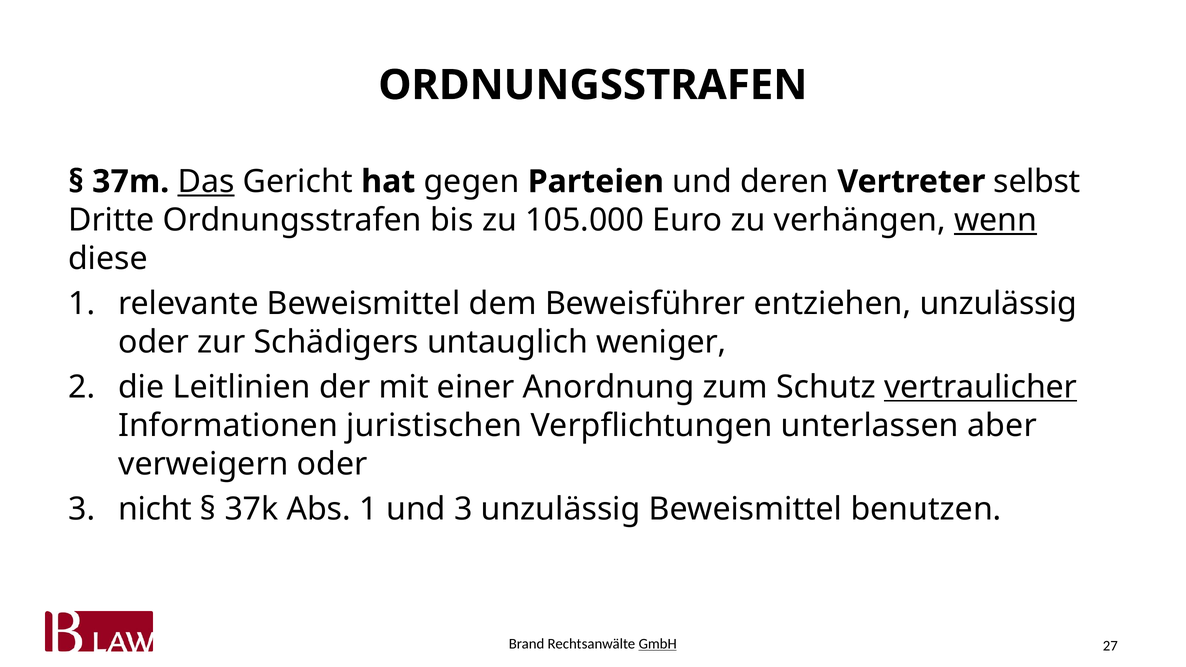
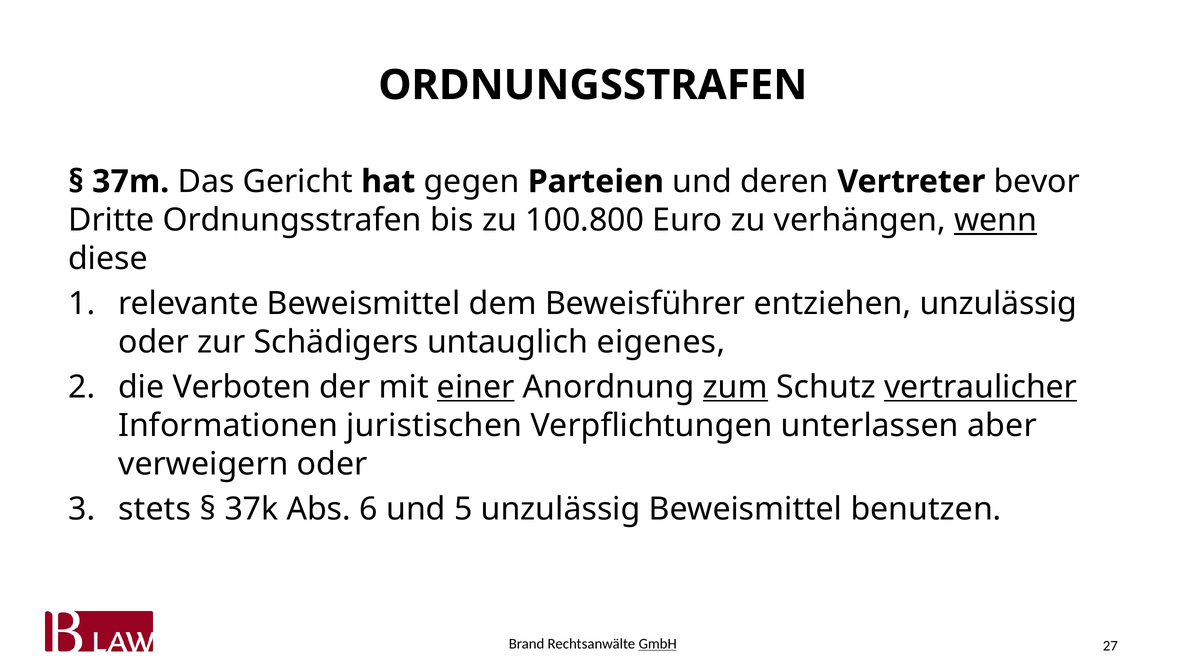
Das underline: present -> none (206, 182)
selbst: selbst -> bevor (1037, 182)
105.000: 105.000 -> 100.800 (585, 220)
weniger: weniger -> eigenes (661, 342)
Leitlinien: Leitlinien -> Verboten (242, 387)
einer underline: none -> present (476, 387)
zum underline: none -> present (735, 387)
nicht: nicht -> stets (155, 509)
Abs 1: 1 -> 6 (369, 509)
und 3: 3 -> 5 (463, 509)
